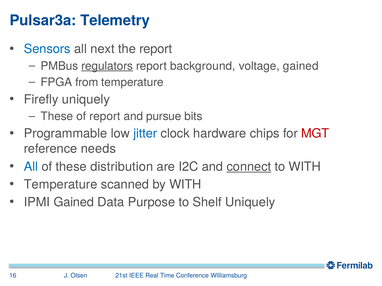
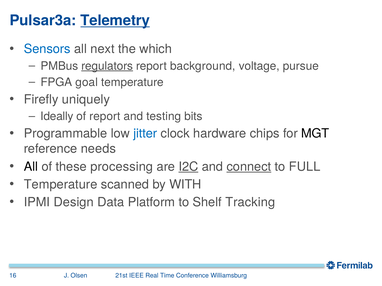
Telemetry underline: none -> present (115, 20)
the report: report -> which (156, 49)
voltage gained: gained -> pursue (301, 66)
from: from -> goal (87, 82)
These: These -> Ideally (57, 117)
pursue: pursue -> testing (164, 117)
MGT colour: red -> black (315, 134)
All colour: blue -> black (31, 167)
distribution: distribution -> processing (122, 167)
I2C underline: none -> present (188, 167)
to WITH: WITH -> FULL (305, 167)
IPMI Gained: Gained -> Design (74, 203)
Purpose: Purpose -> Platform (151, 203)
Shelf Uniquely: Uniquely -> Tracking (250, 203)
